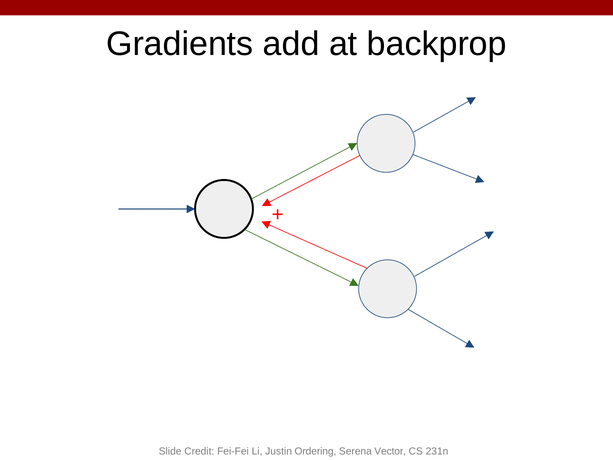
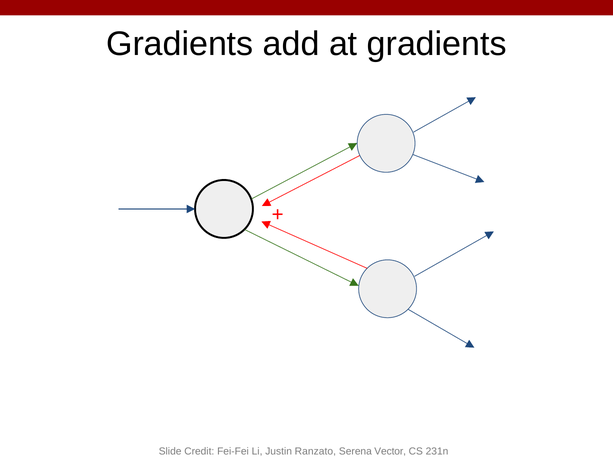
at backprop: backprop -> gradients (437, 44)
Ordering: Ordering -> Ranzato (315, 451)
